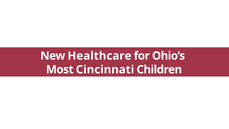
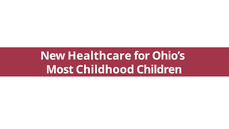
Cincinnati: Cincinnati -> Childhood (105, 69)
